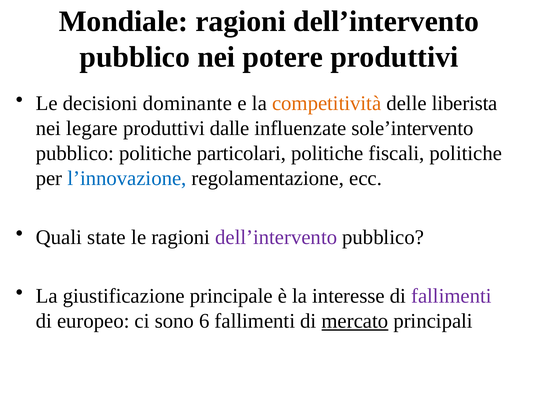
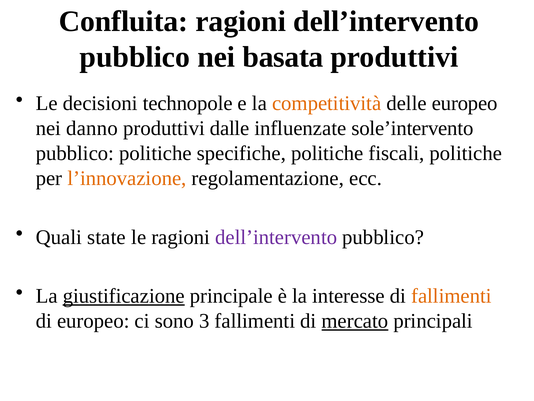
Mondiale: Mondiale -> Confluita (123, 21)
potere: potere -> basata (283, 57)
dominante: dominante -> technopole (188, 103)
delle liberista: liberista -> europeo (465, 103)
legare: legare -> danno (92, 128)
particolari: particolari -> specifiche (241, 153)
l’innovazione colour: blue -> orange (127, 178)
giustificazione underline: none -> present (124, 296)
fallimenti colour: purple -> orange (451, 296)
6: 6 -> 3 (204, 321)
